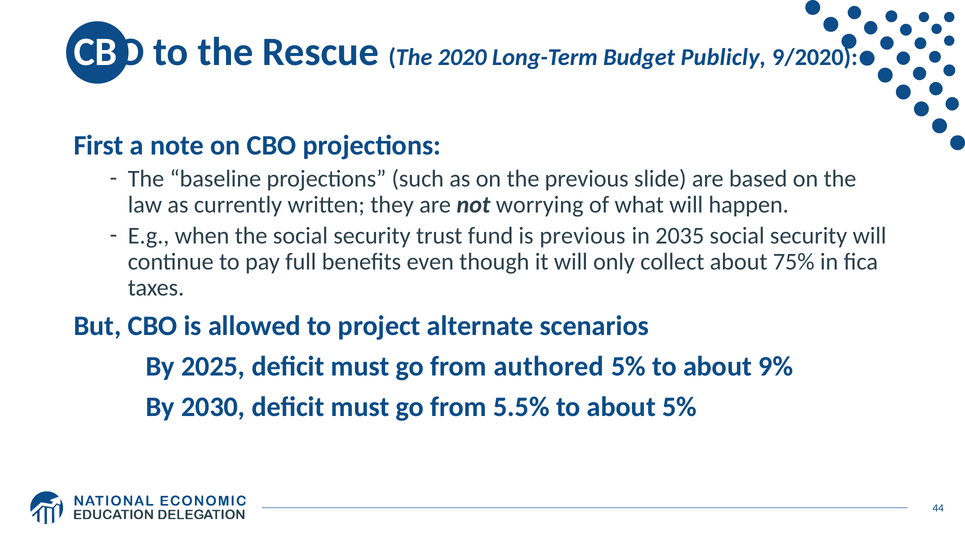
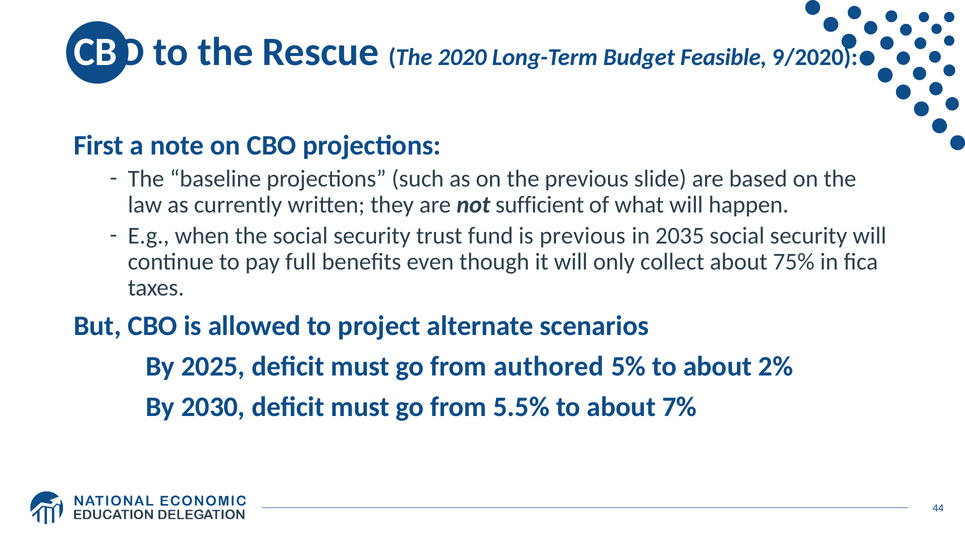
Publicly: Publicly -> Feasible (724, 57)
worrying: worrying -> sufficient (540, 205)
9%: 9% -> 2% (776, 366)
about 5%: 5% -> 7% (680, 407)
